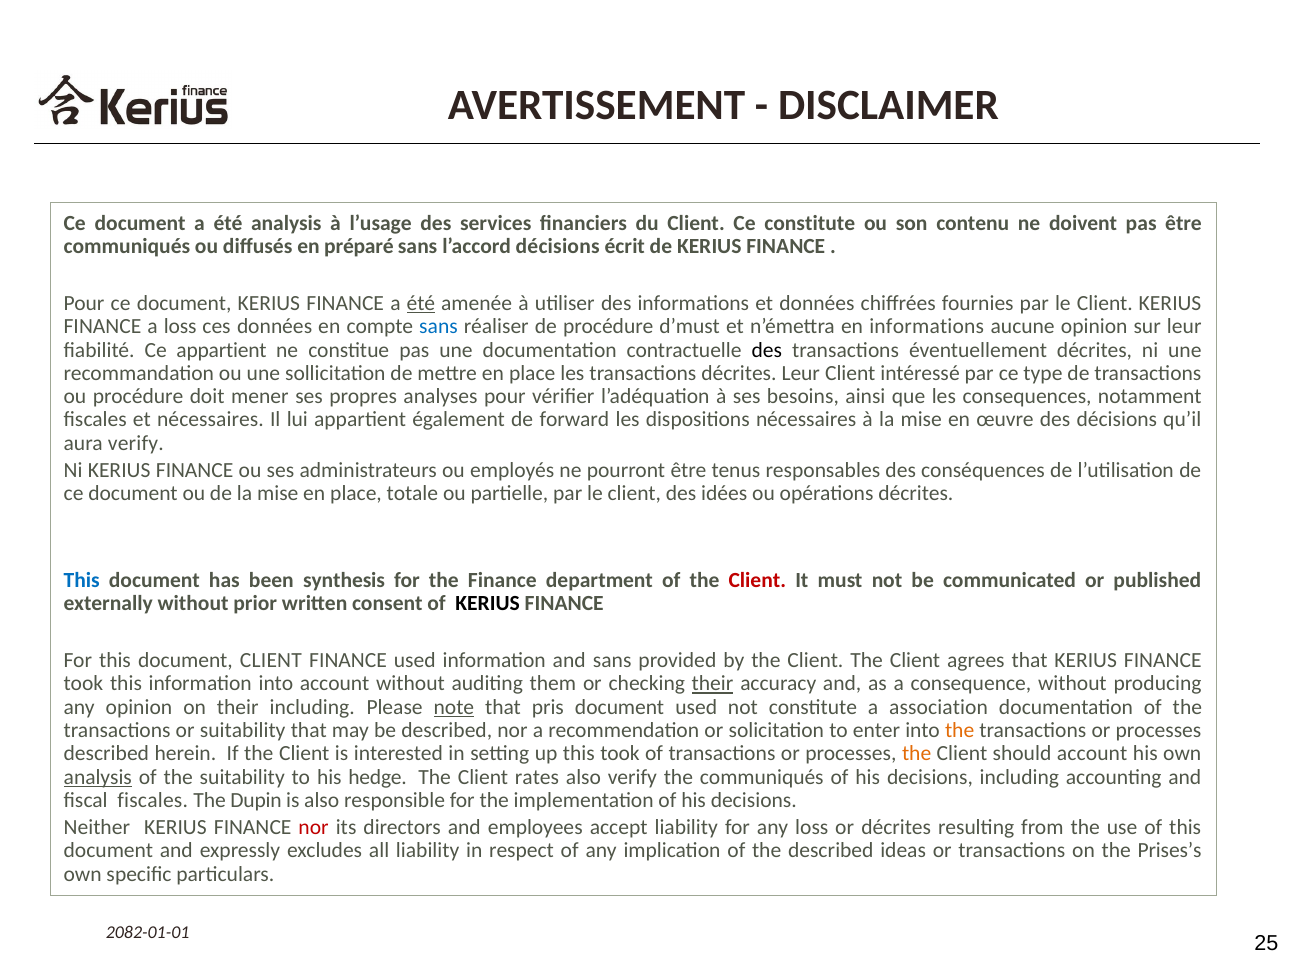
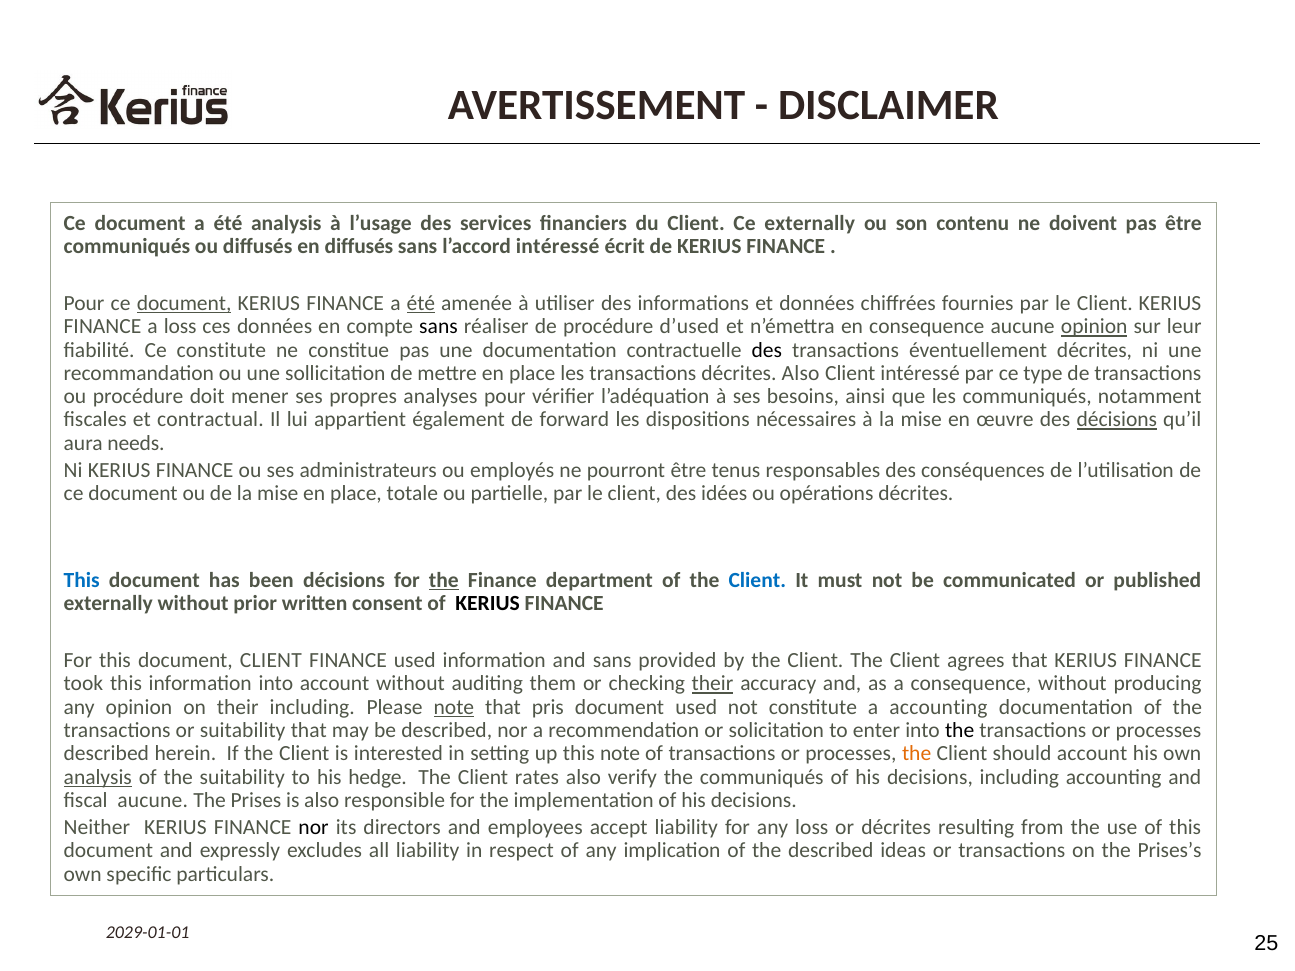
Ce constitute: constitute -> externally (810, 223)
en préparé: préparé -> diffusés (359, 246)
l’accord décisions: décisions -> intéressé (558, 246)
document underline: none -> present (184, 303)
sans colour: blue -> black (438, 327)
d’must: d’must -> d’used (689, 327)
en informations: informations -> consequence (927, 327)
opinion underline: none -> present (1094, 327)
Ce appartient: appartient -> constitute (221, 350)
décrites Leur: Leur -> Also (801, 373)
les consequences: consequences -> communiqués (1027, 397)
et nécessaires: nécessaires -> contractual (210, 420)
décisions underline: none -> present (1117, 420)
aura verify: verify -> needs (136, 443)
been synthesis: synthesis -> décisions (344, 580)
the underline: none -> present (444, 580)
Client colour: red -> blue (757, 580)
a association: association -> accounting (938, 707)
the colour: orange -> black (960, 731)
this took: took -> note (620, 754)
fiscal fiscales: fiscales -> aucune (153, 800)
Dupin: Dupin -> Prises (256, 800)
nor colour: red -> black (314, 828)
2082-01-01: 2082-01-01 -> 2029-01-01 (148, 933)
